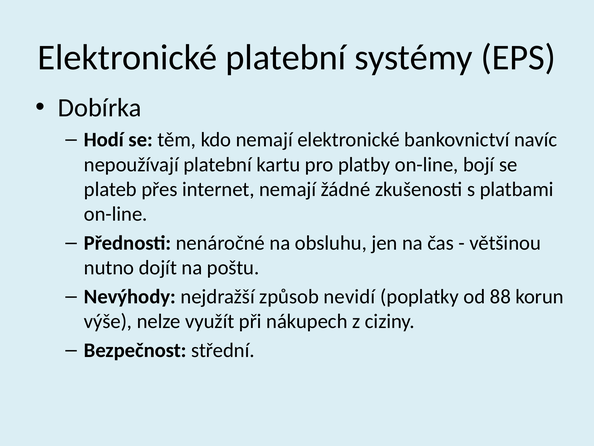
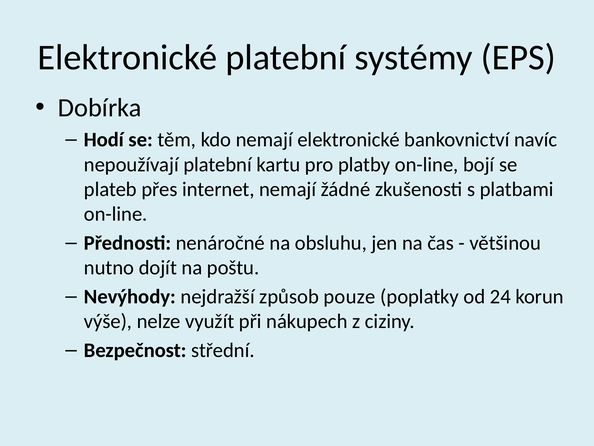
nevidí: nevidí -> pouze (349, 296)
88: 88 -> 24 (500, 296)
